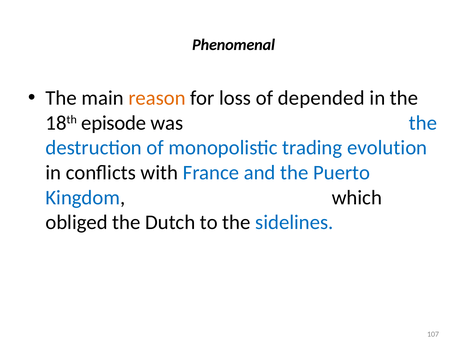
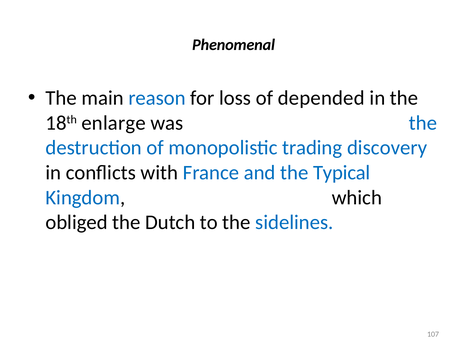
reason colour: orange -> blue (157, 98)
episode: episode -> enlarge (114, 123)
evolution: evolution -> discovery (387, 148)
Puerto: Puerto -> Typical (342, 173)
